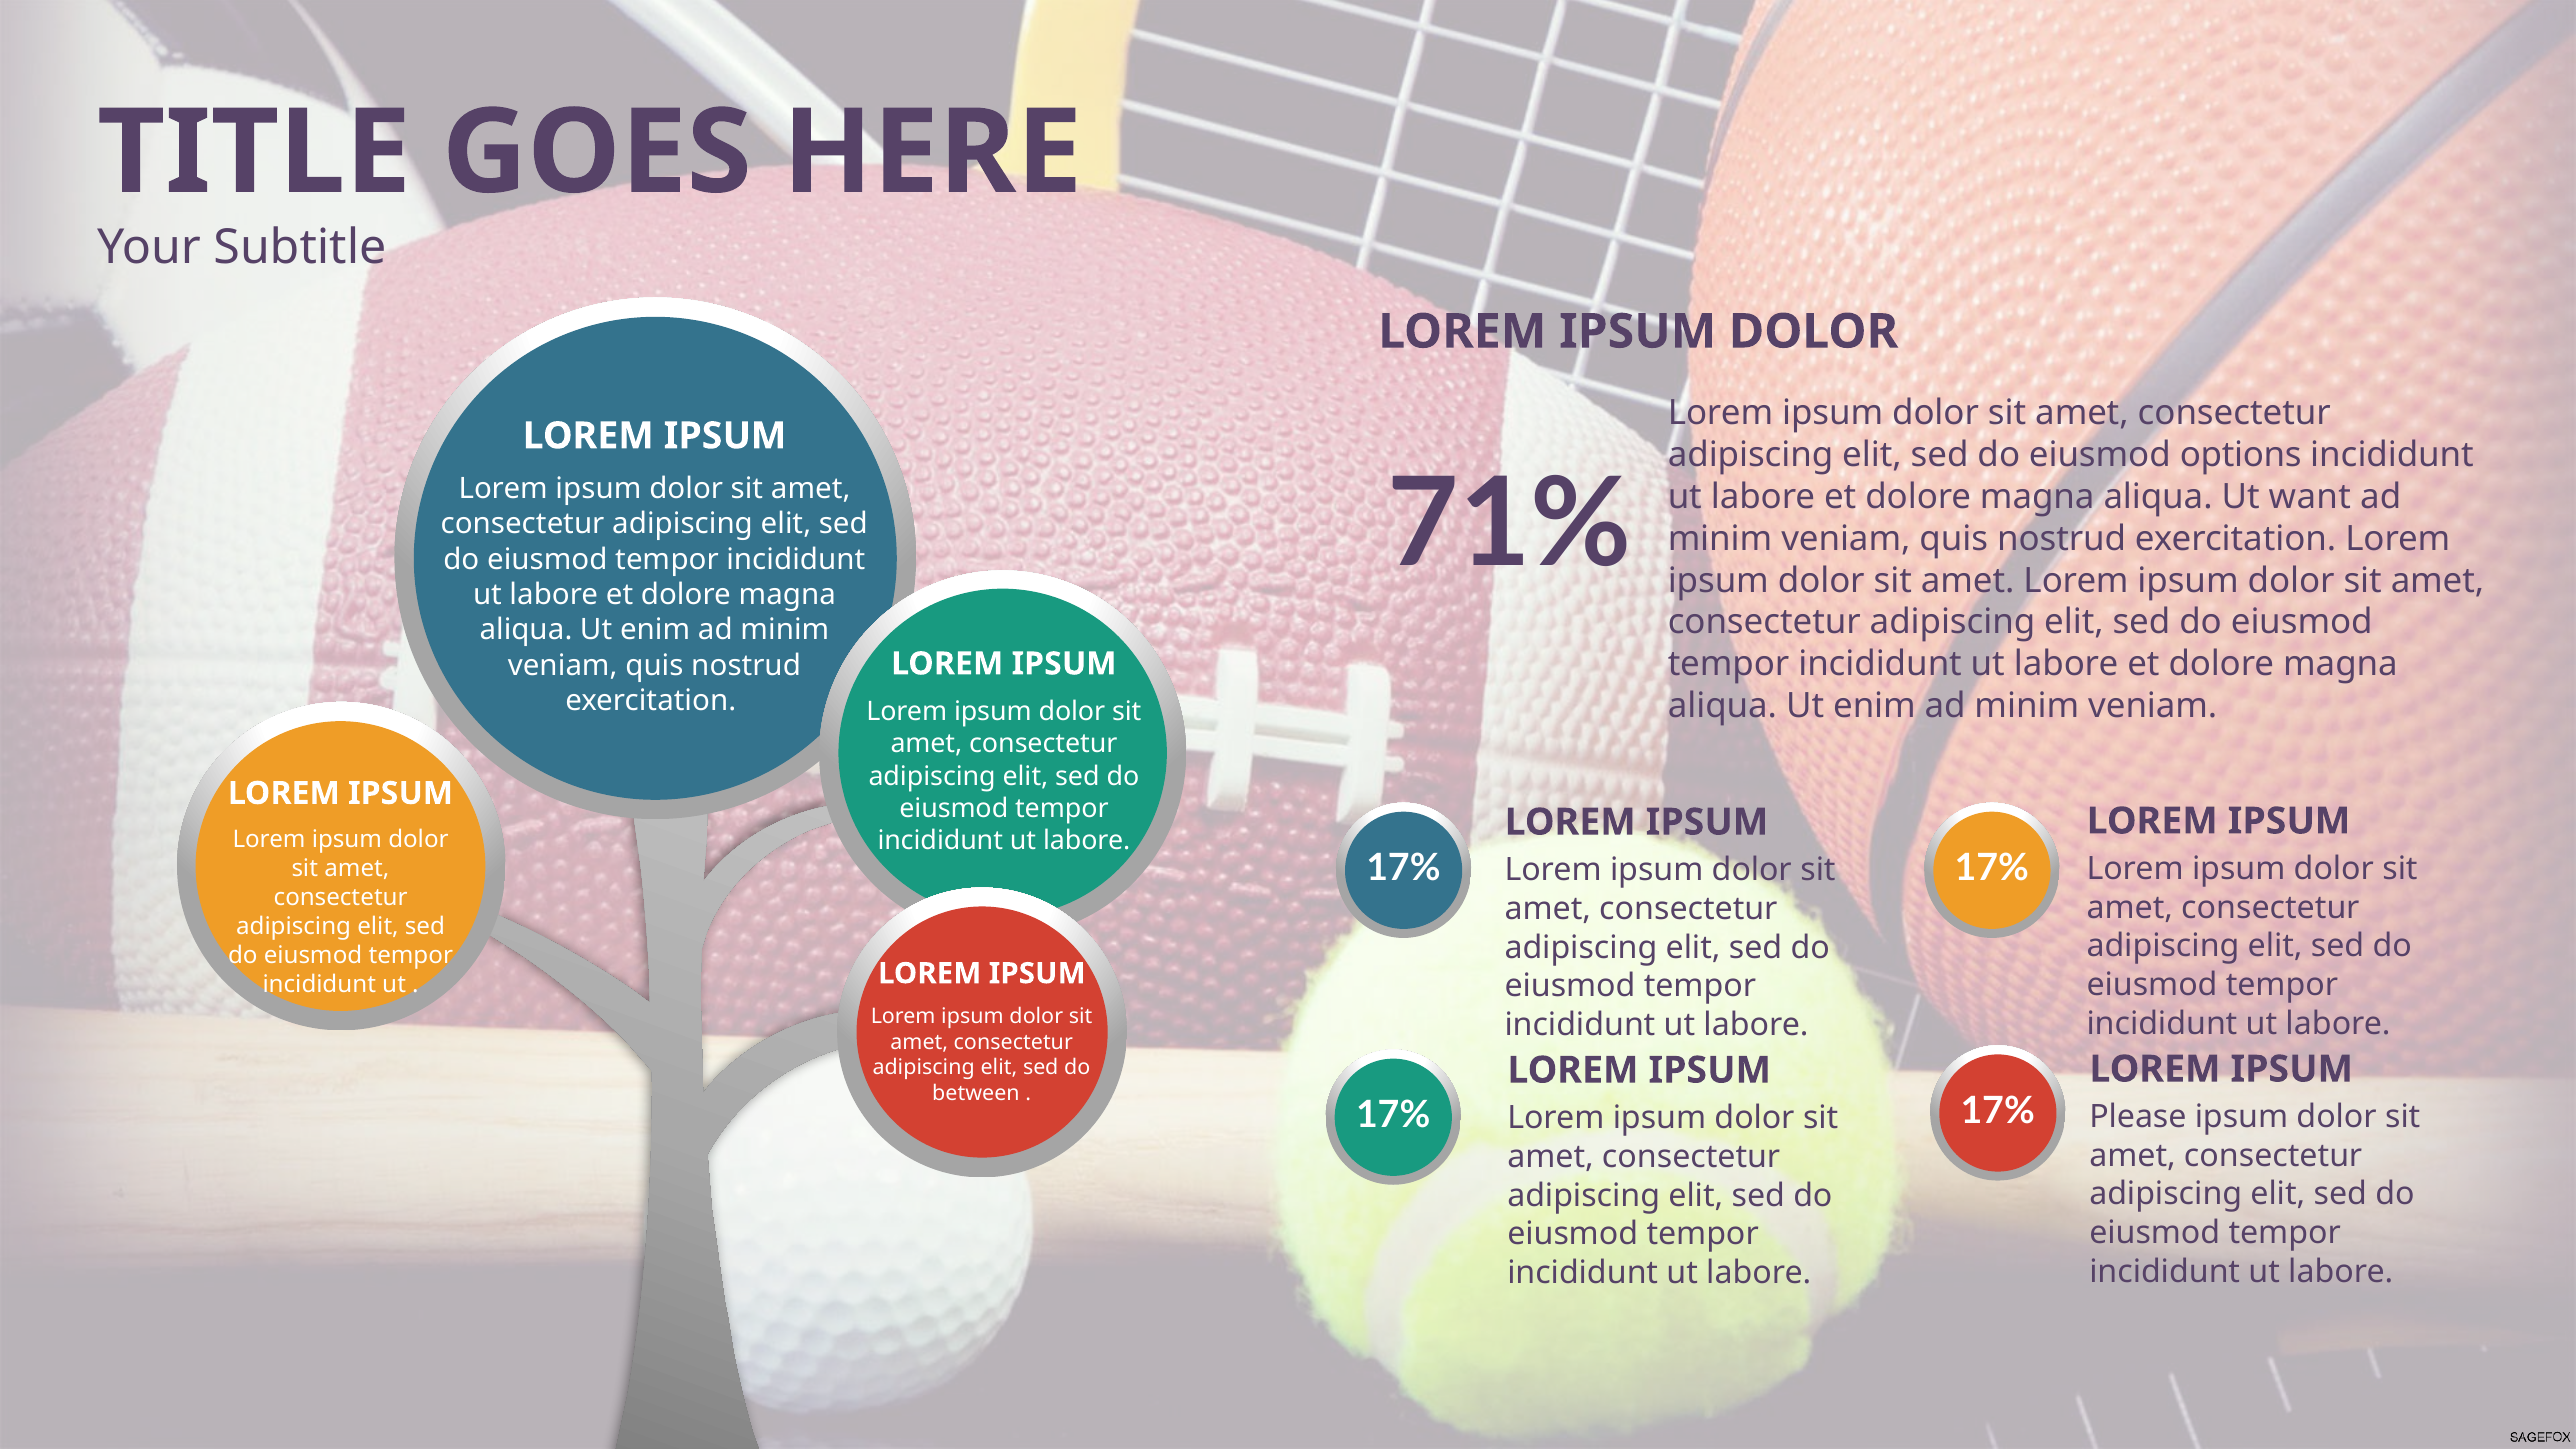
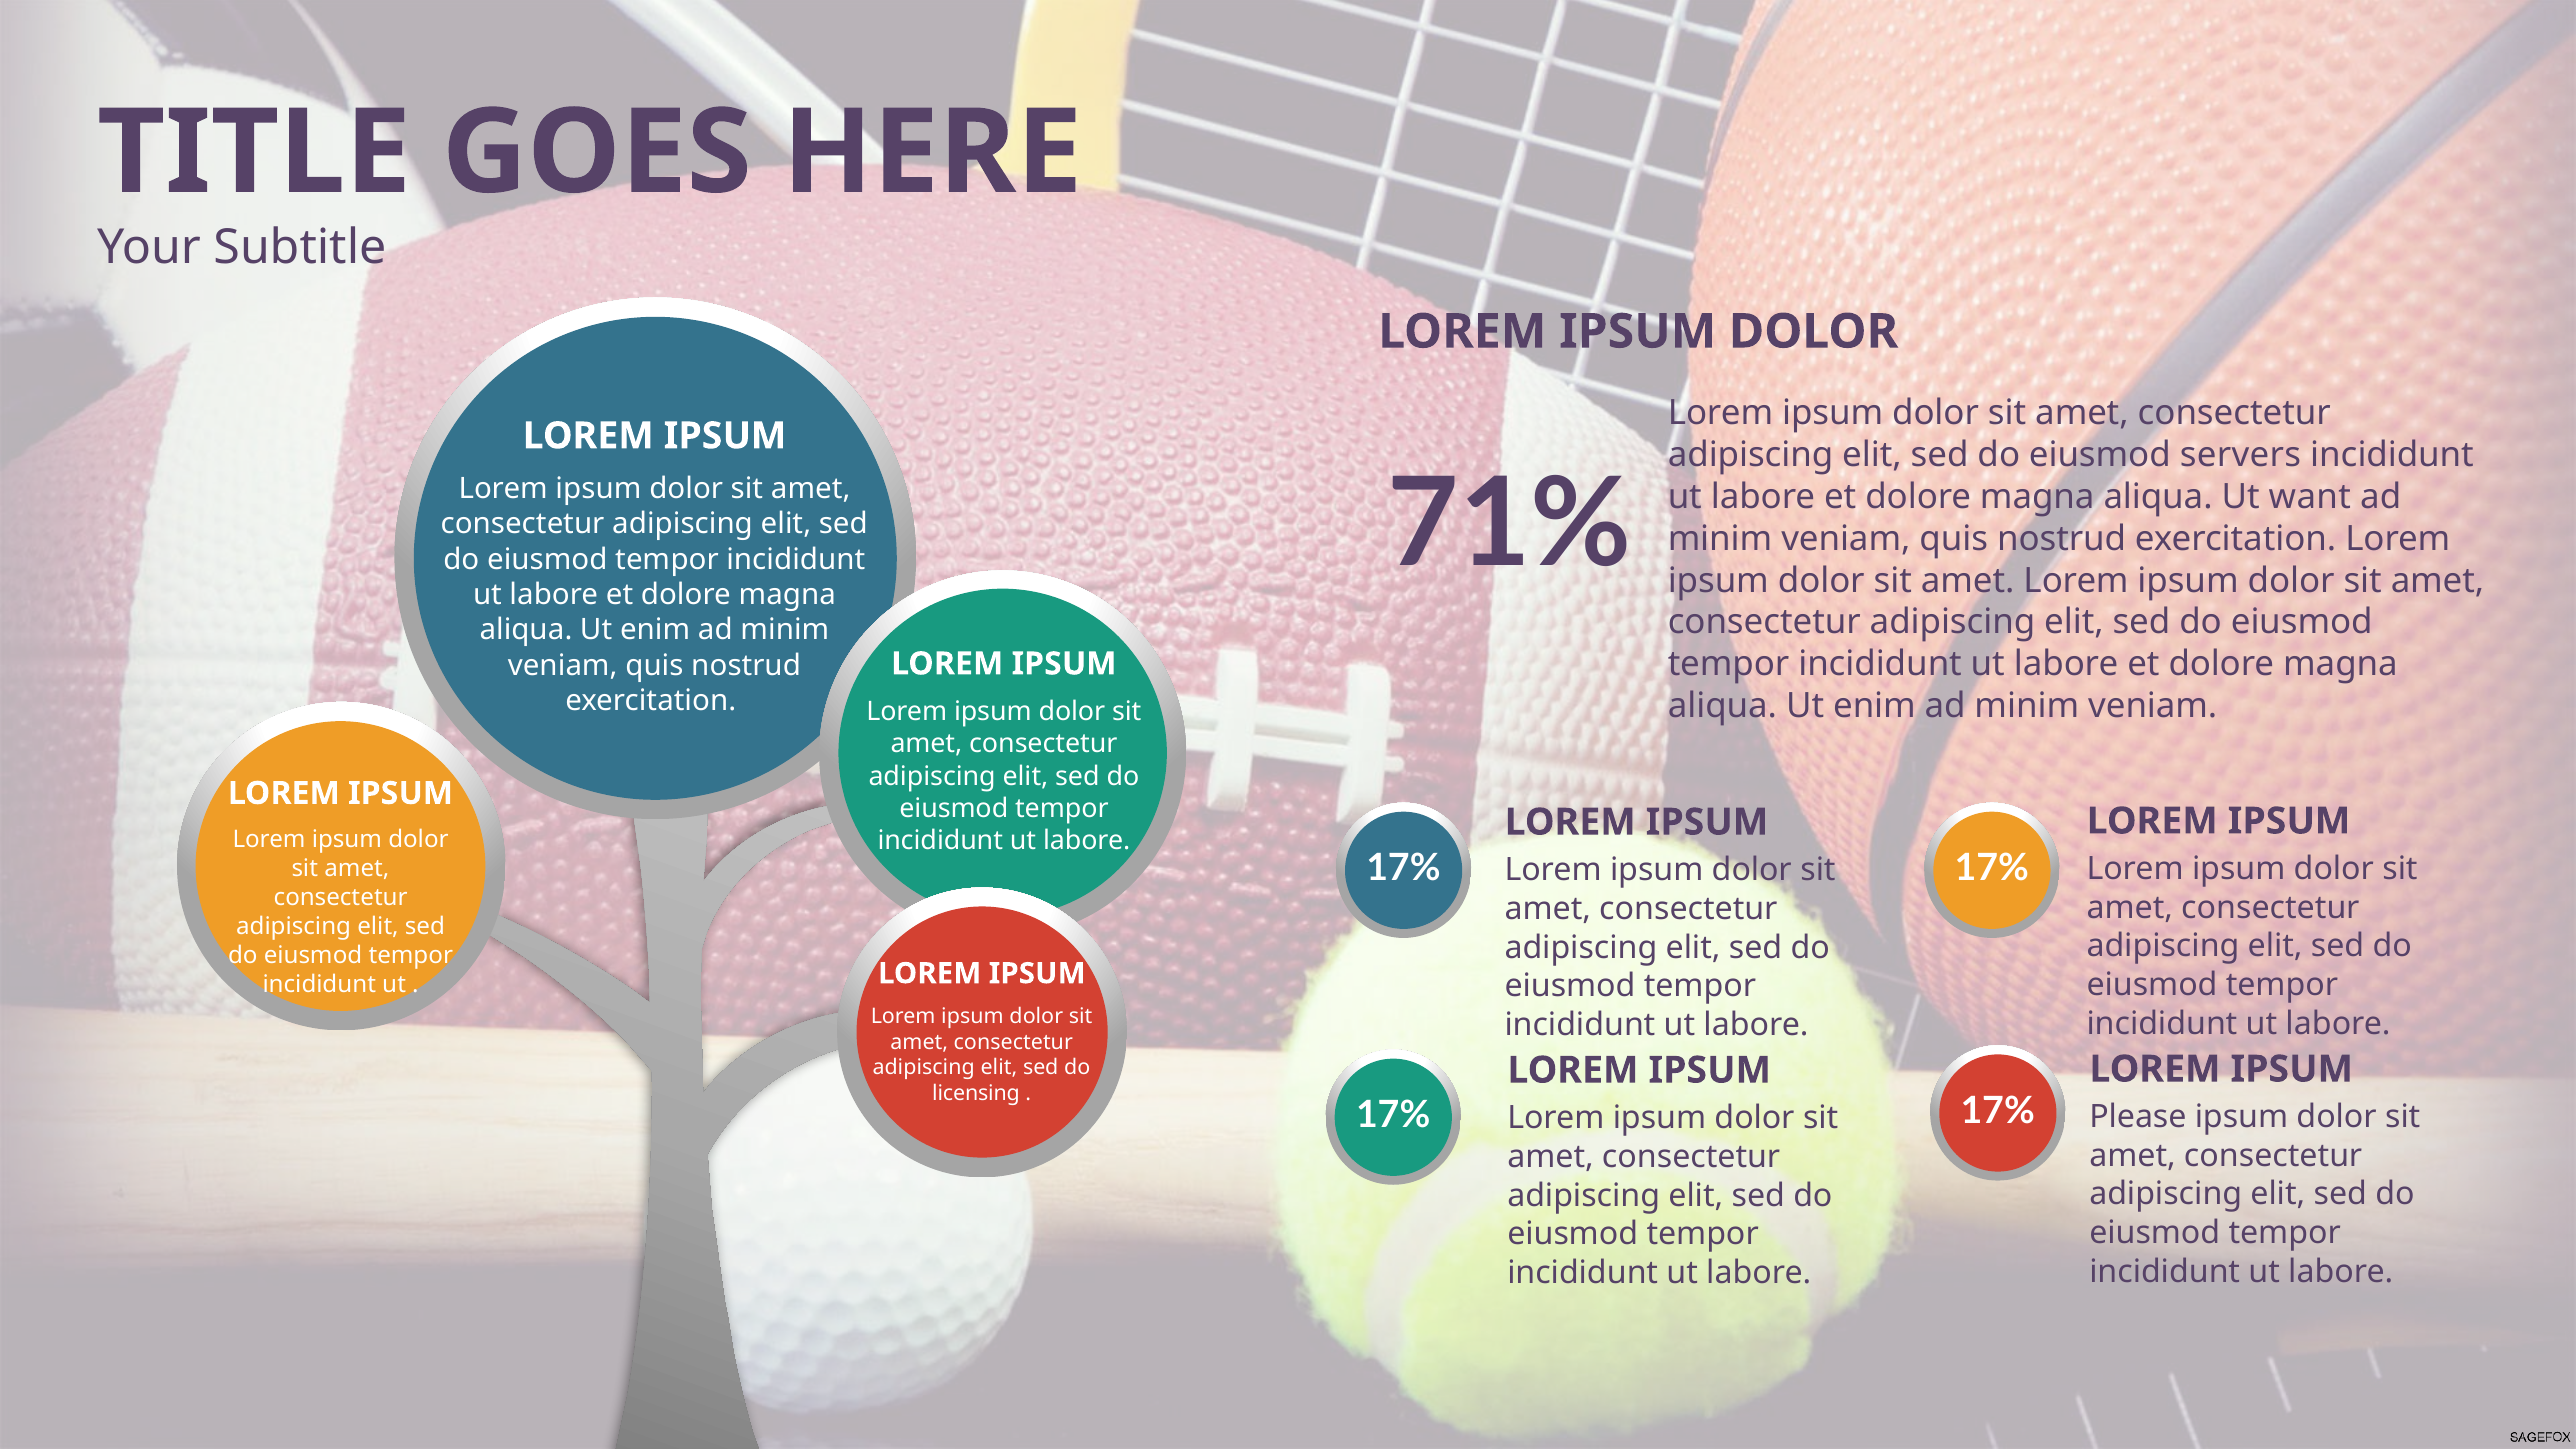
options: options -> servers (2240, 455)
between: between -> licensing (976, 1094)
